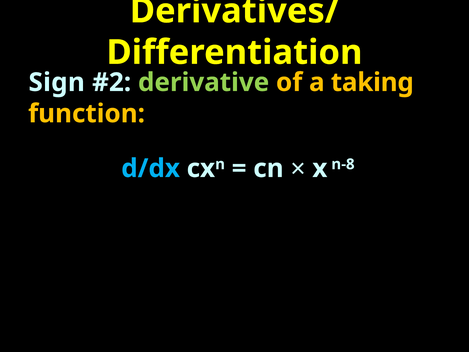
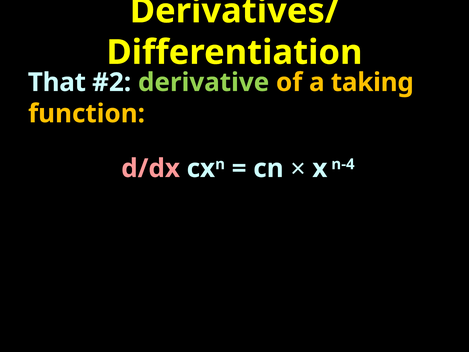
Sign: Sign -> That (57, 82)
d/dx colour: light blue -> pink (151, 168)
n-8: n-8 -> n-4 (343, 164)
